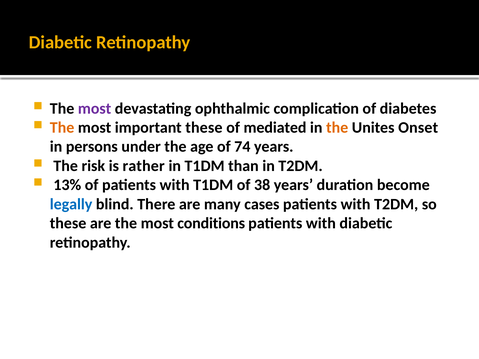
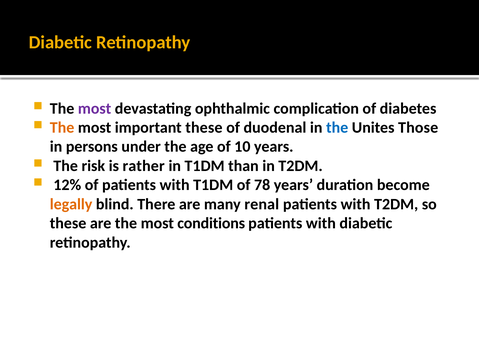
mediated: mediated -> duodenal (275, 128)
the colour: orange -> blue (337, 128)
Onset: Onset -> Those (418, 128)
74: 74 -> 10 (242, 147)
13%: 13% -> 12% (67, 185)
38: 38 -> 78 (262, 185)
legally colour: blue -> orange (71, 204)
cases: cases -> renal (262, 204)
